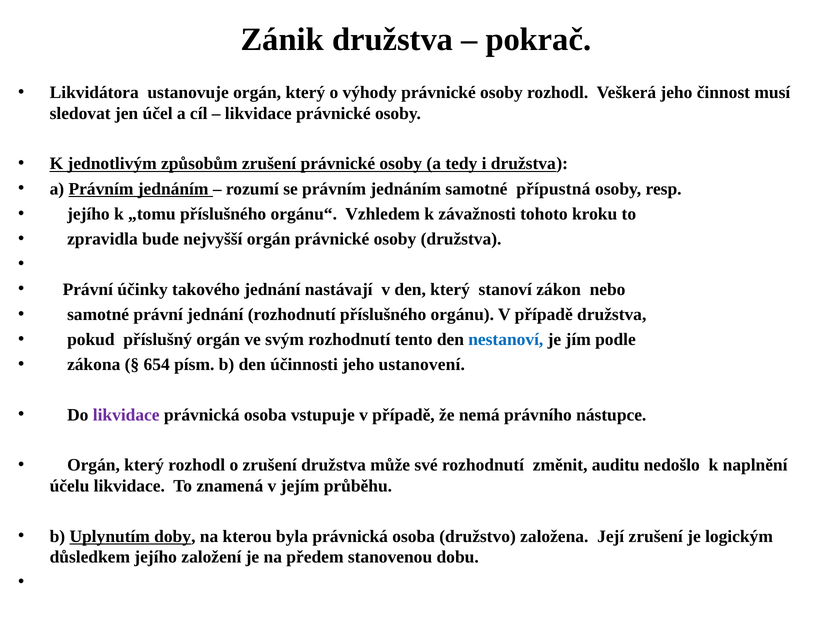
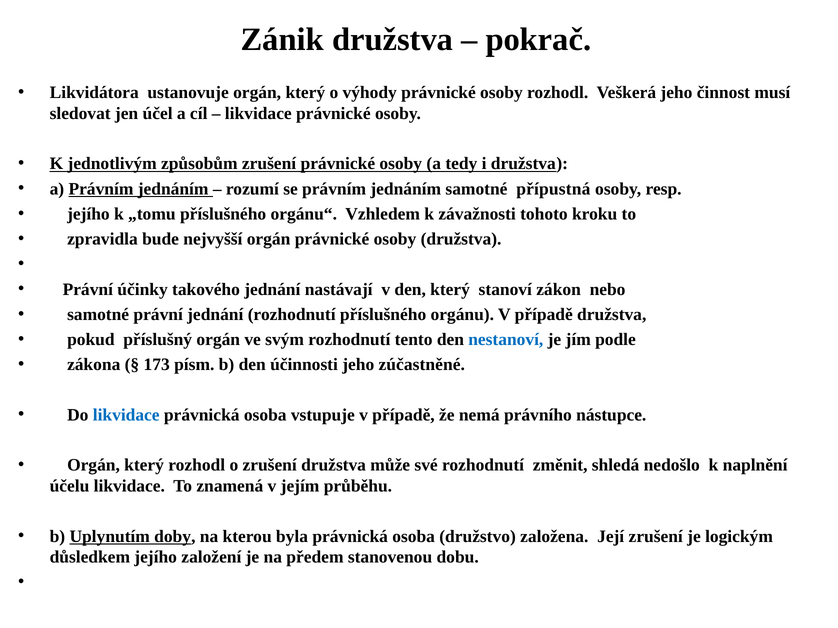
654: 654 -> 173 (157, 365)
ustanovení: ustanovení -> zúčastněné (422, 365)
likvidace colour: purple -> blue (126, 415)
auditu: auditu -> shledá (616, 465)
